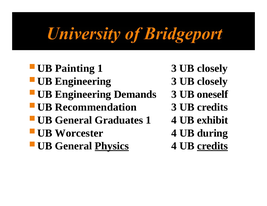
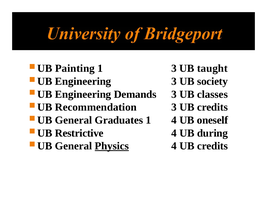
closely: closely -> taught (212, 69)
closely: closely -> society (212, 81)
oneself: oneself -> classes (212, 94)
exhibit: exhibit -> oneself (212, 120)
Worcester: Worcester -> Restrictive (79, 133)
credits underline: present -> none (212, 146)
